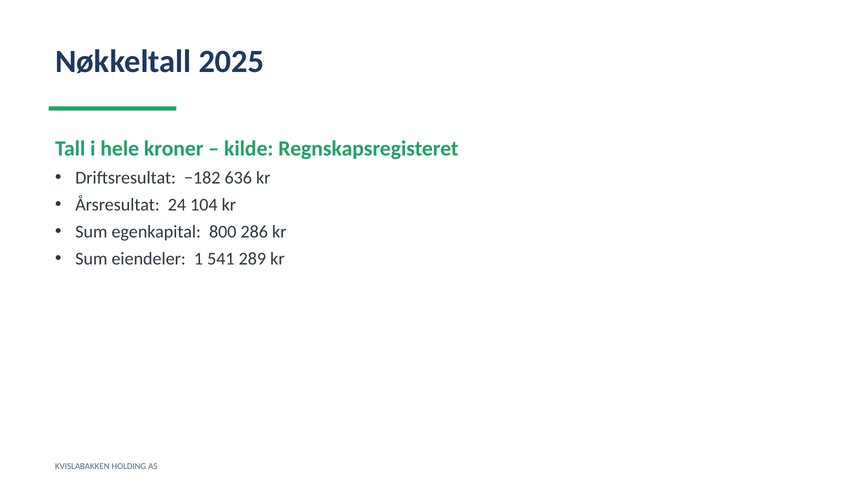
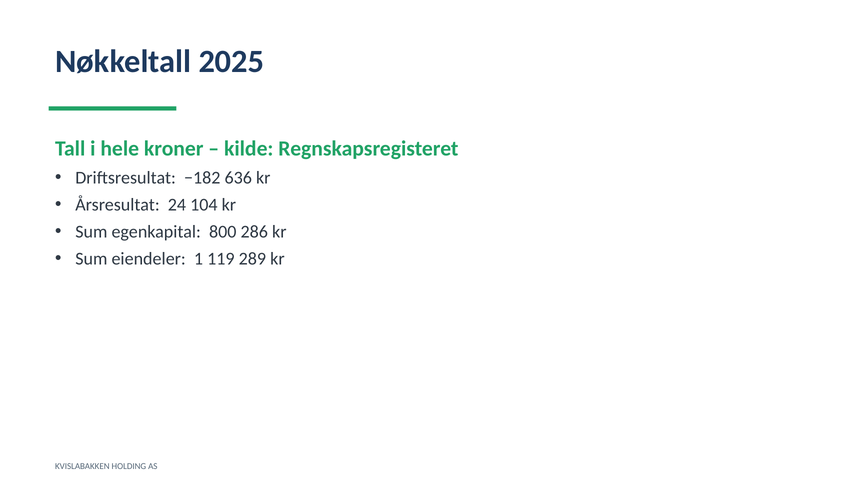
541: 541 -> 119 (221, 259)
